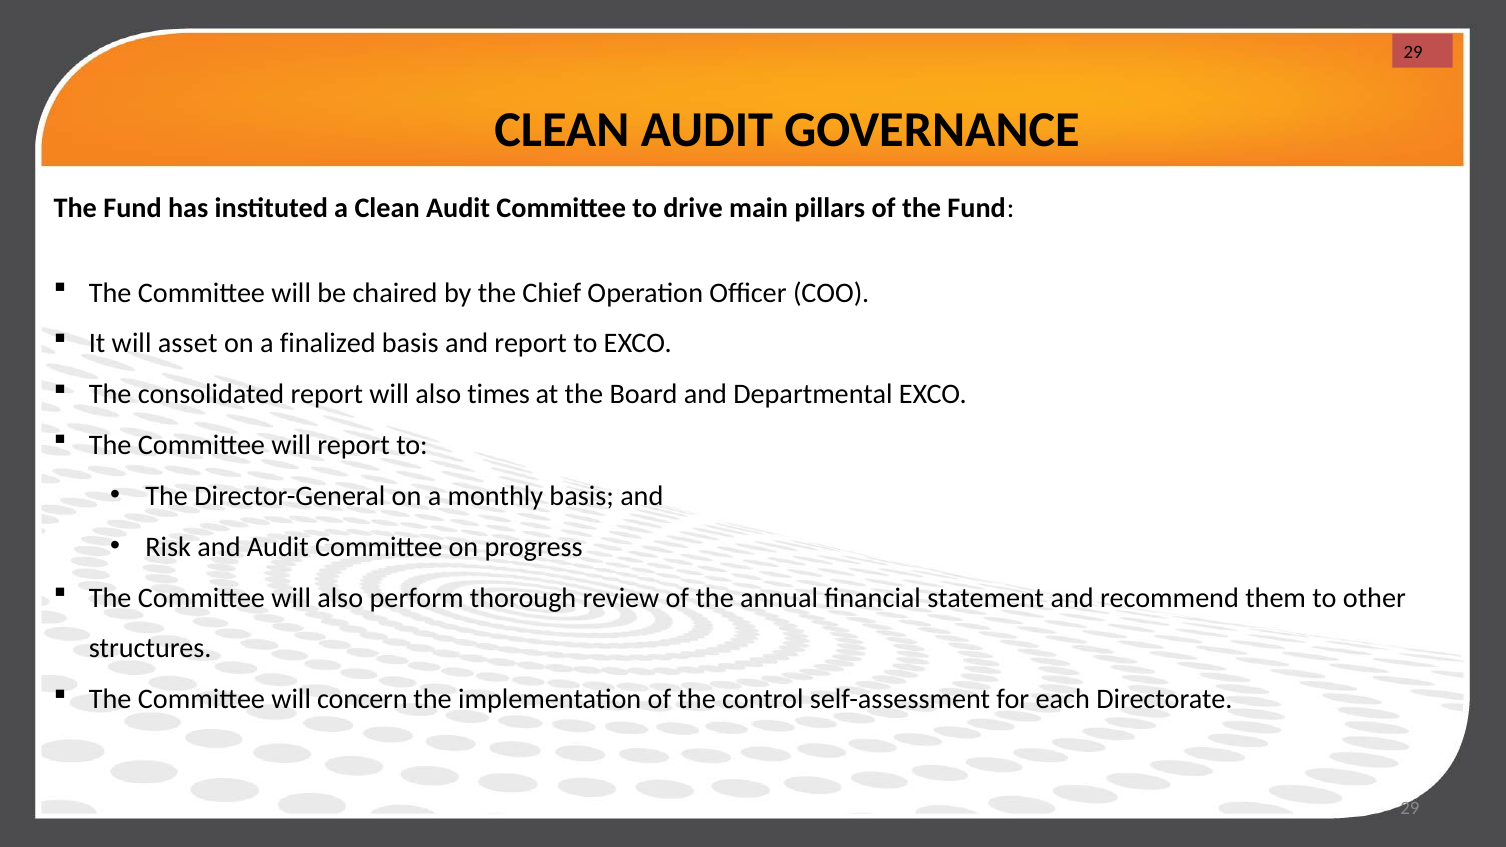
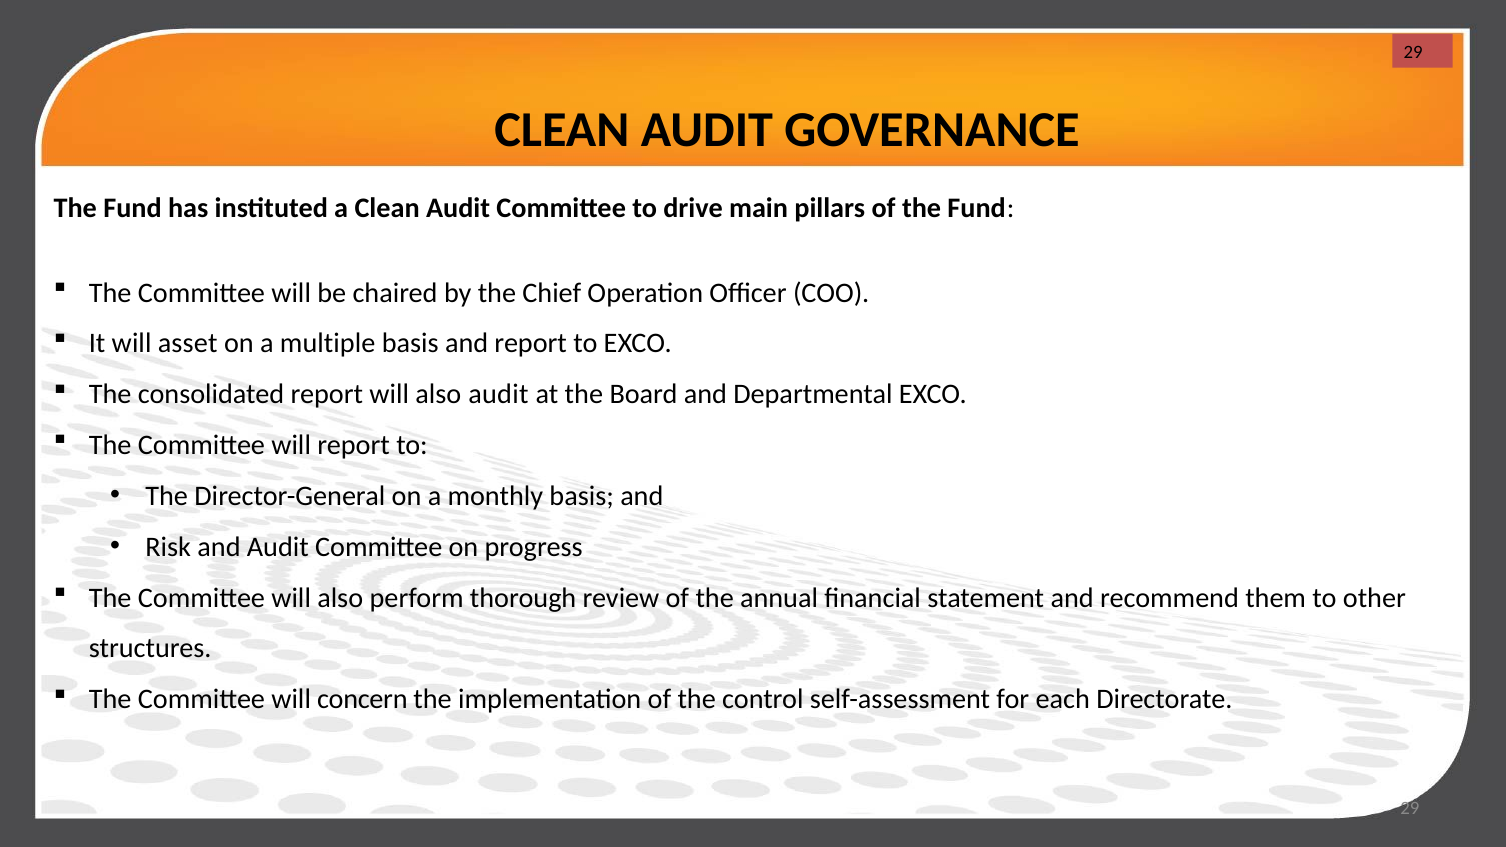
finalized: finalized -> multiple (328, 344)
also times: times -> audit (498, 394)
